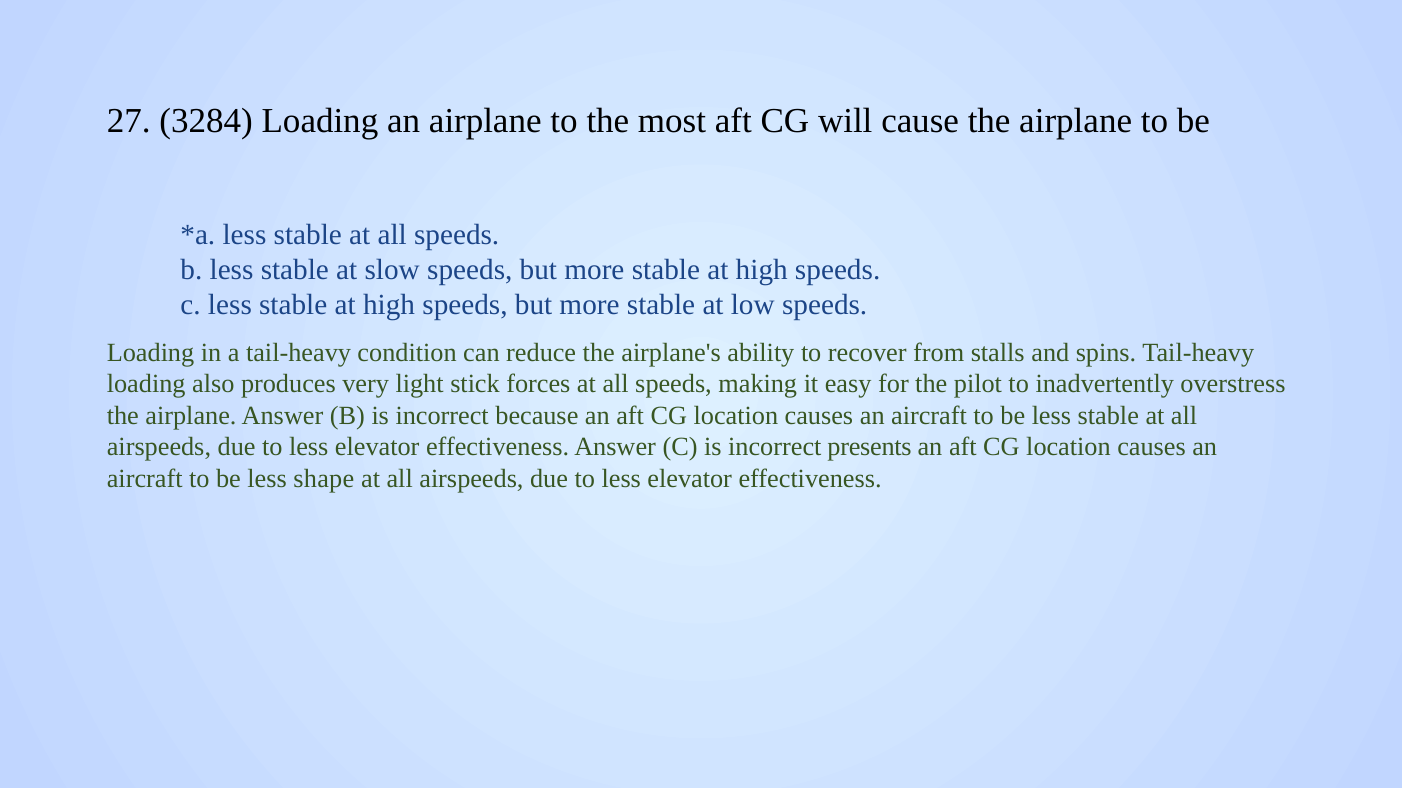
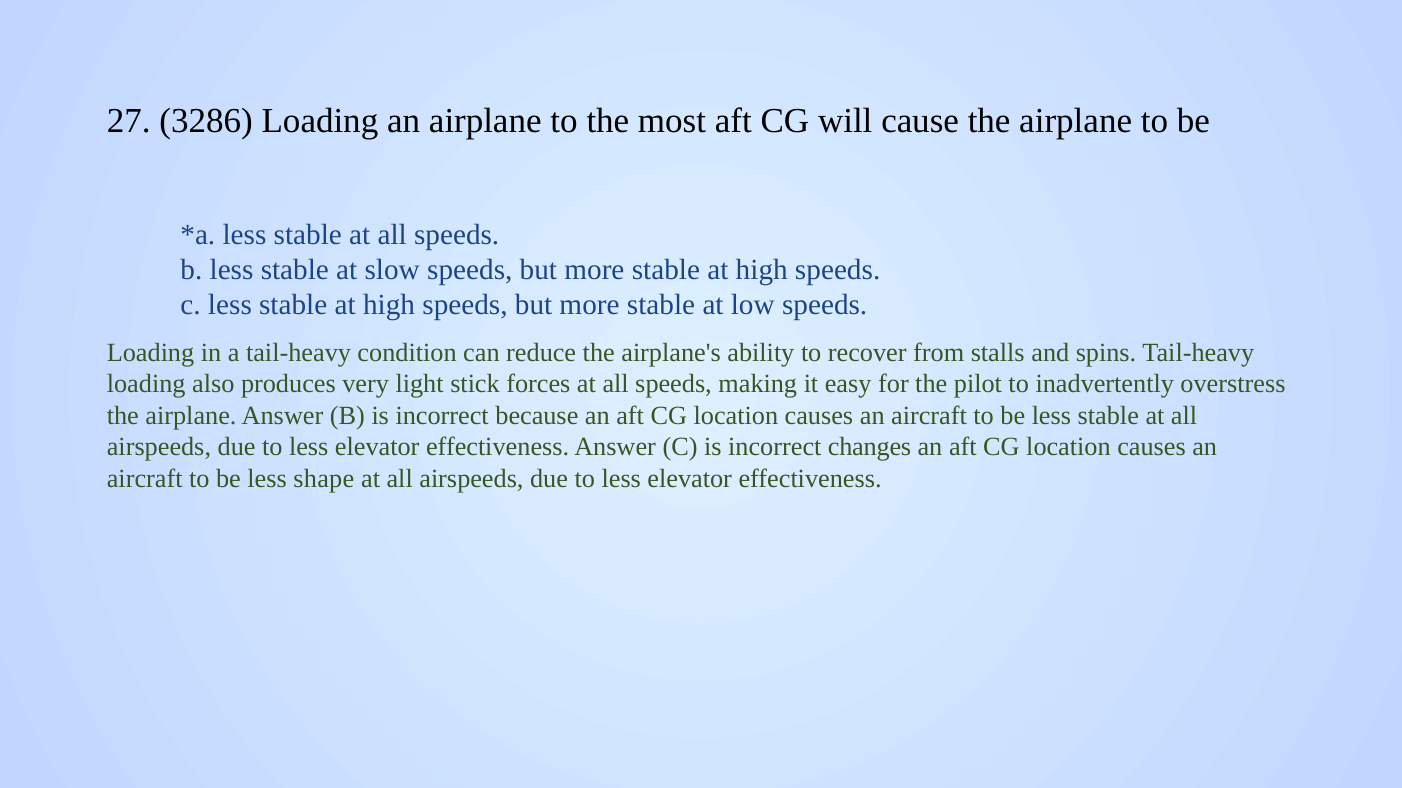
3284: 3284 -> 3286 (206, 121)
presents: presents -> changes (870, 447)
